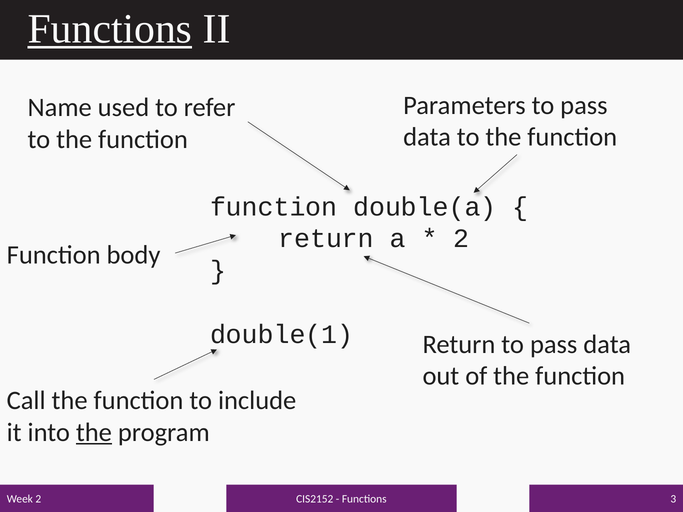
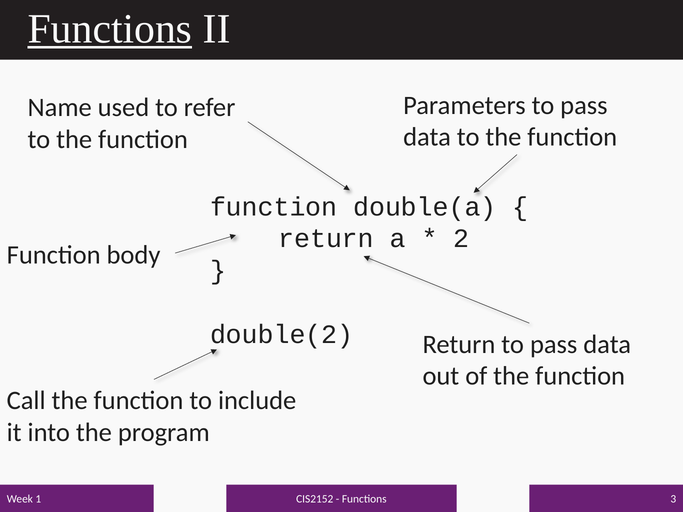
double(1: double(1 -> double(2 (282, 334)
the underline: present -> none (94, 433)
Week 2: 2 -> 1 (38, 499)
